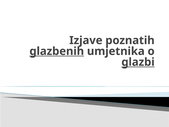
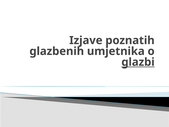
glazbenih underline: present -> none (57, 51)
